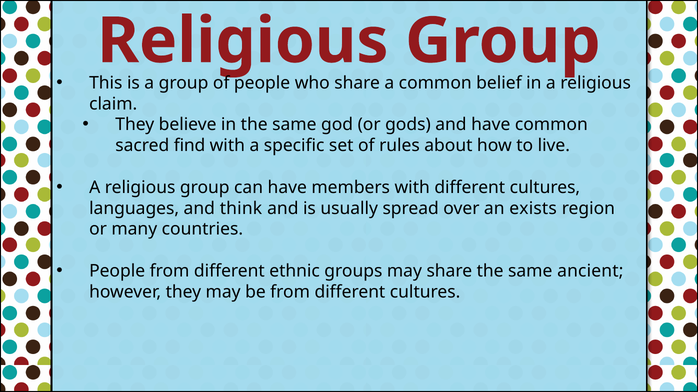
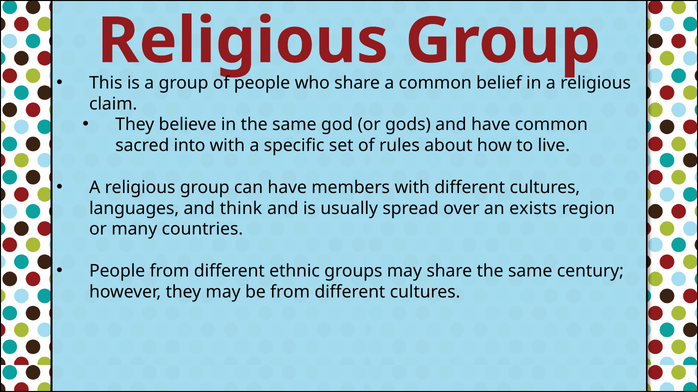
find: find -> into (190, 146)
ancient: ancient -> century (590, 271)
